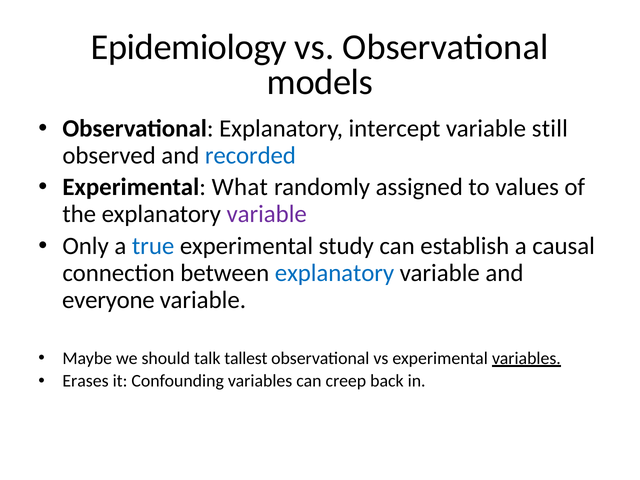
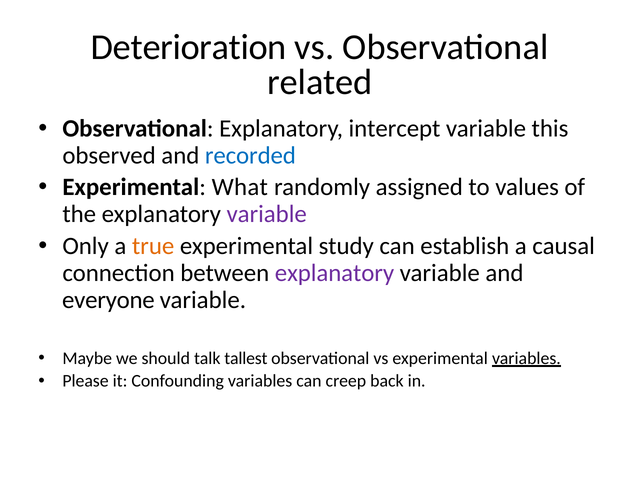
Epidemiology: Epidemiology -> Deterioration (189, 47)
models: models -> related (320, 82)
still: still -> this (550, 129)
true colour: blue -> orange (153, 246)
explanatory colour: blue -> purple (335, 273)
Erases: Erases -> Please (86, 381)
